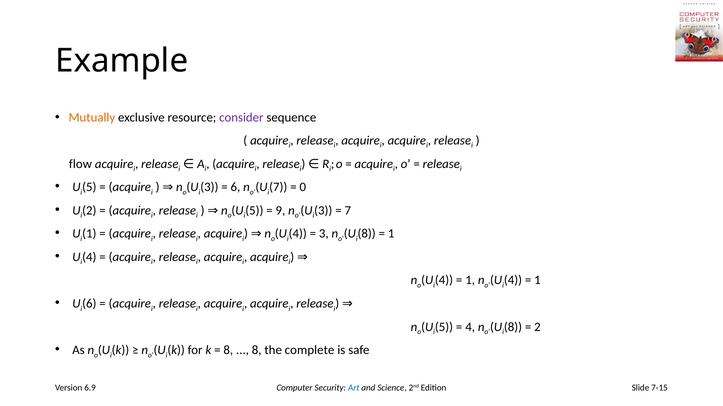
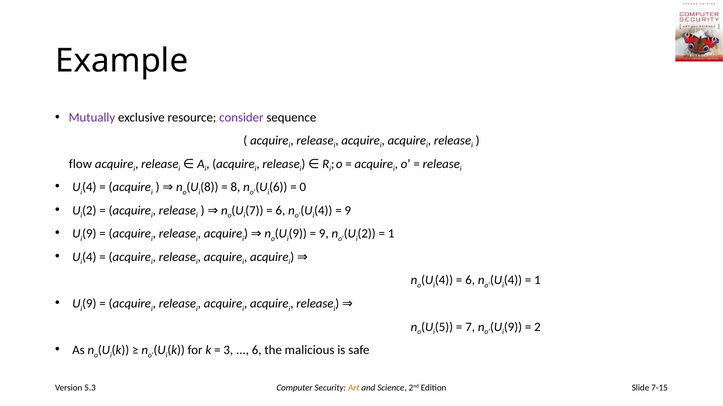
Mutually colour: orange -> purple (92, 118)
5: 5 -> 4 (89, 187)
3: 3 -> 8 (209, 187)
6: 6 -> 8 (235, 187)
7: 7 -> 6 (278, 187)
5: 5 -> 7 (254, 211)
9: 9 -> 6 (280, 211)
3: 3 -> 4 (323, 211)
7: 7 -> 9 (348, 211)
1: 1 -> 9 (89, 234)
4: 4 -> 9 (298, 234)
3: 3 -> 9 (324, 234)
8: 8 -> 2 (367, 234)
1: 1 -> 6 (470, 281)
6: 6 -> 9 (89, 304)
4: 4 -> 7 (470, 327)
8: 8 -> 9 (513, 327)
8: 8 -> 3 (228, 351)
8: 8 -> 6 (257, 351)
complete: complete -> malicious (310, 351)
6.9: 6.9 -> 5.3 (90, 388)
Art colour: blue -> orange (354, 388)
